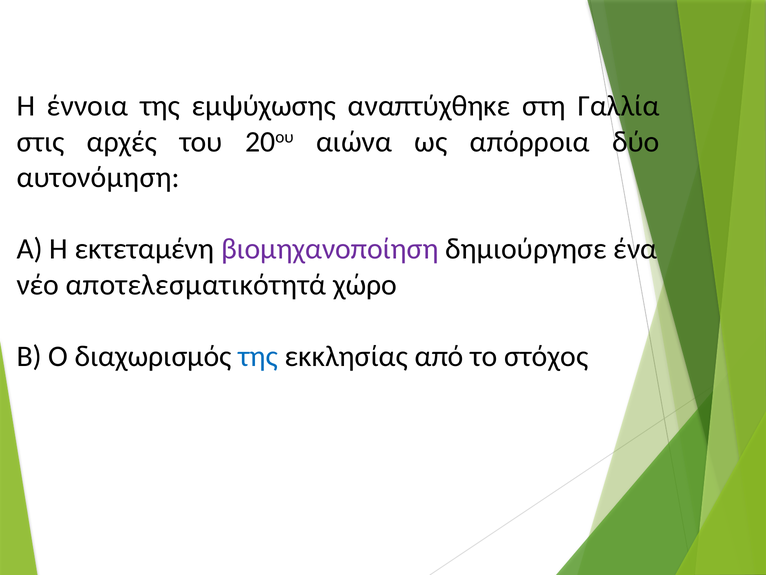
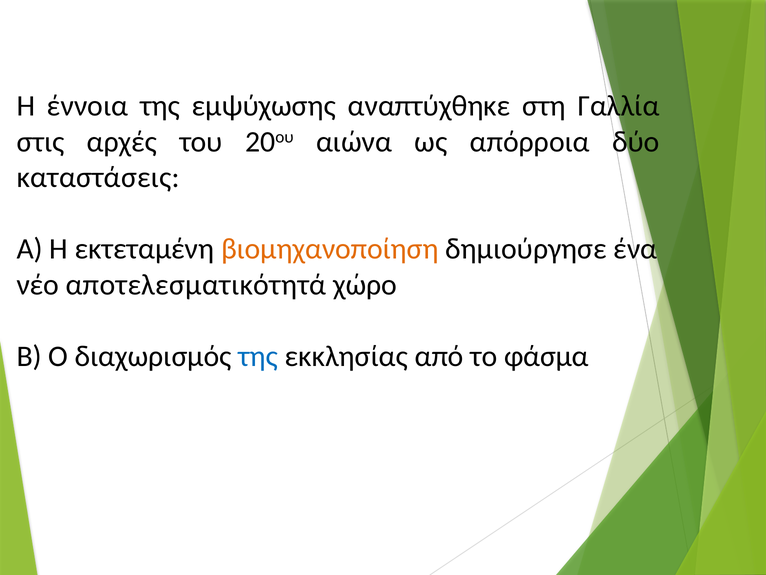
αυτονόμηση: αυτονόμηση -> καταστάσεις (98, 177)
βιομηχανοποίηση colour: purple -> orange (330, 249)
στόχος: στόχος -> φάσμα (546, 356)
